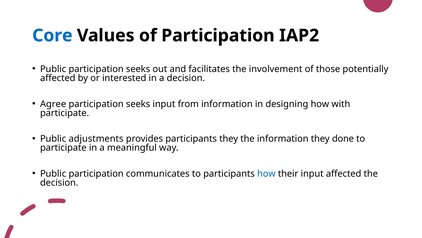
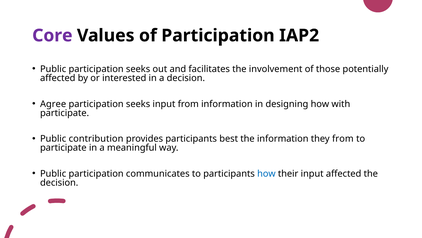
Core colour: blue -> purple (52, 35)
adjustments: adjustments -> contribution (96, 139)
participants they: they -> best (229, 139)
they done: done -> from (343, 139)
